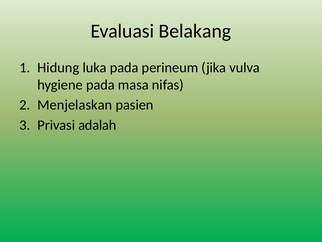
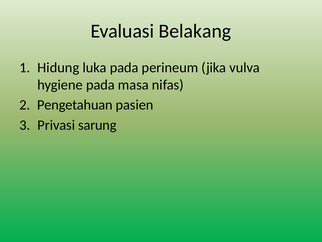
Menjelaskan: Menjelaskan -> Pengetahuan (75, 105)
adalah: adalah -> sarung (97, 125)
